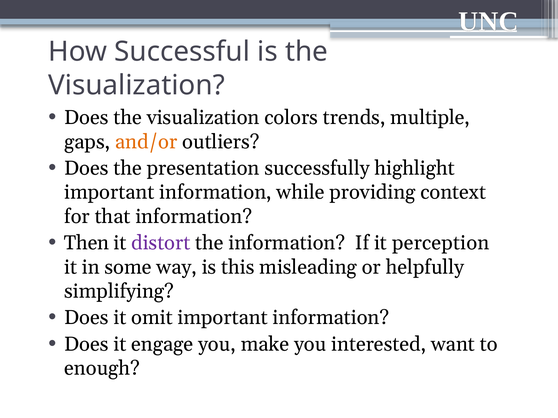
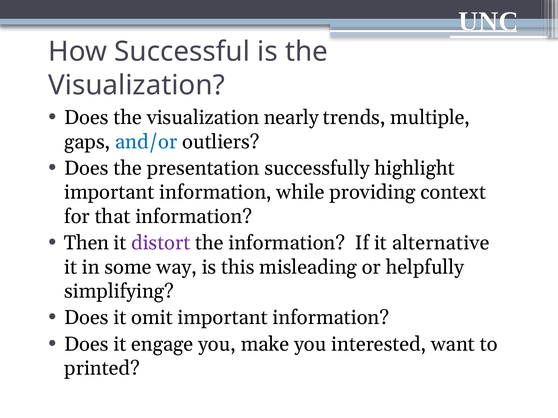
colors: colors -> nearly (291, 118)
and/or colour: orange -> blue (146, 142)
perception: perception -> alternative (441, 243)
enough: enough -> printed (102, 369)
